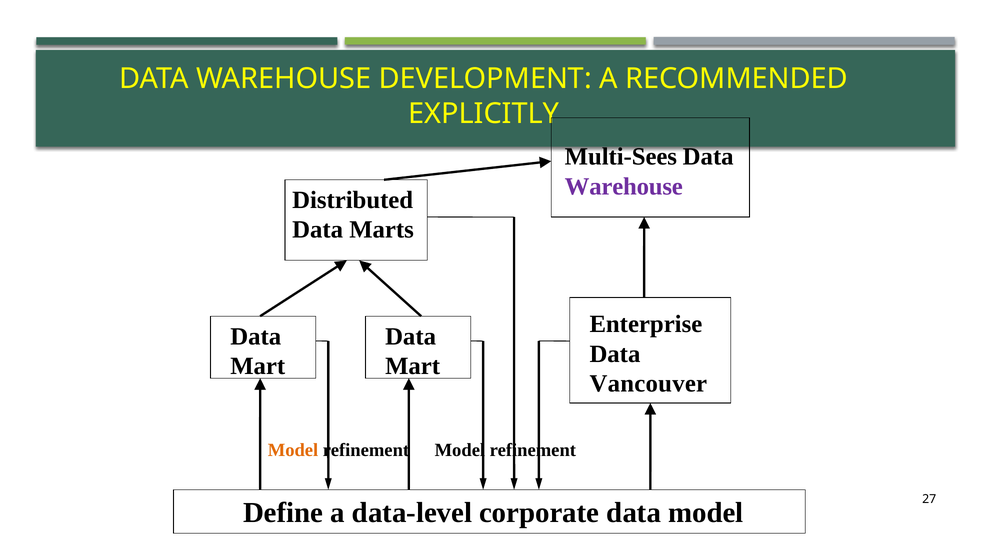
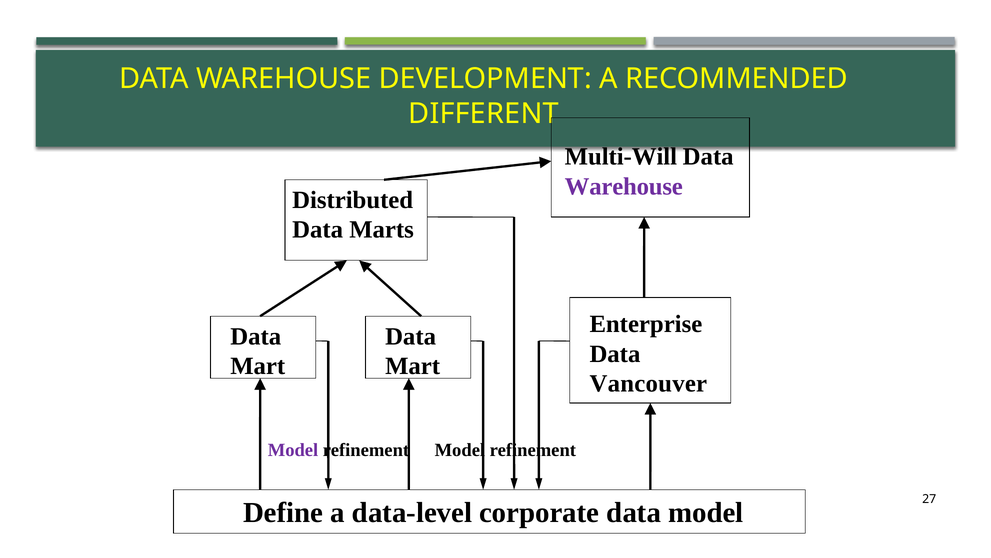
EXPLICITLY: EXPLICITLY -> DIFFERENT (484, 113)
Multi-Sees: Multi-Sees -> Multi-Will (621, 157)
Model colour: orange -> purple (293, 450)
